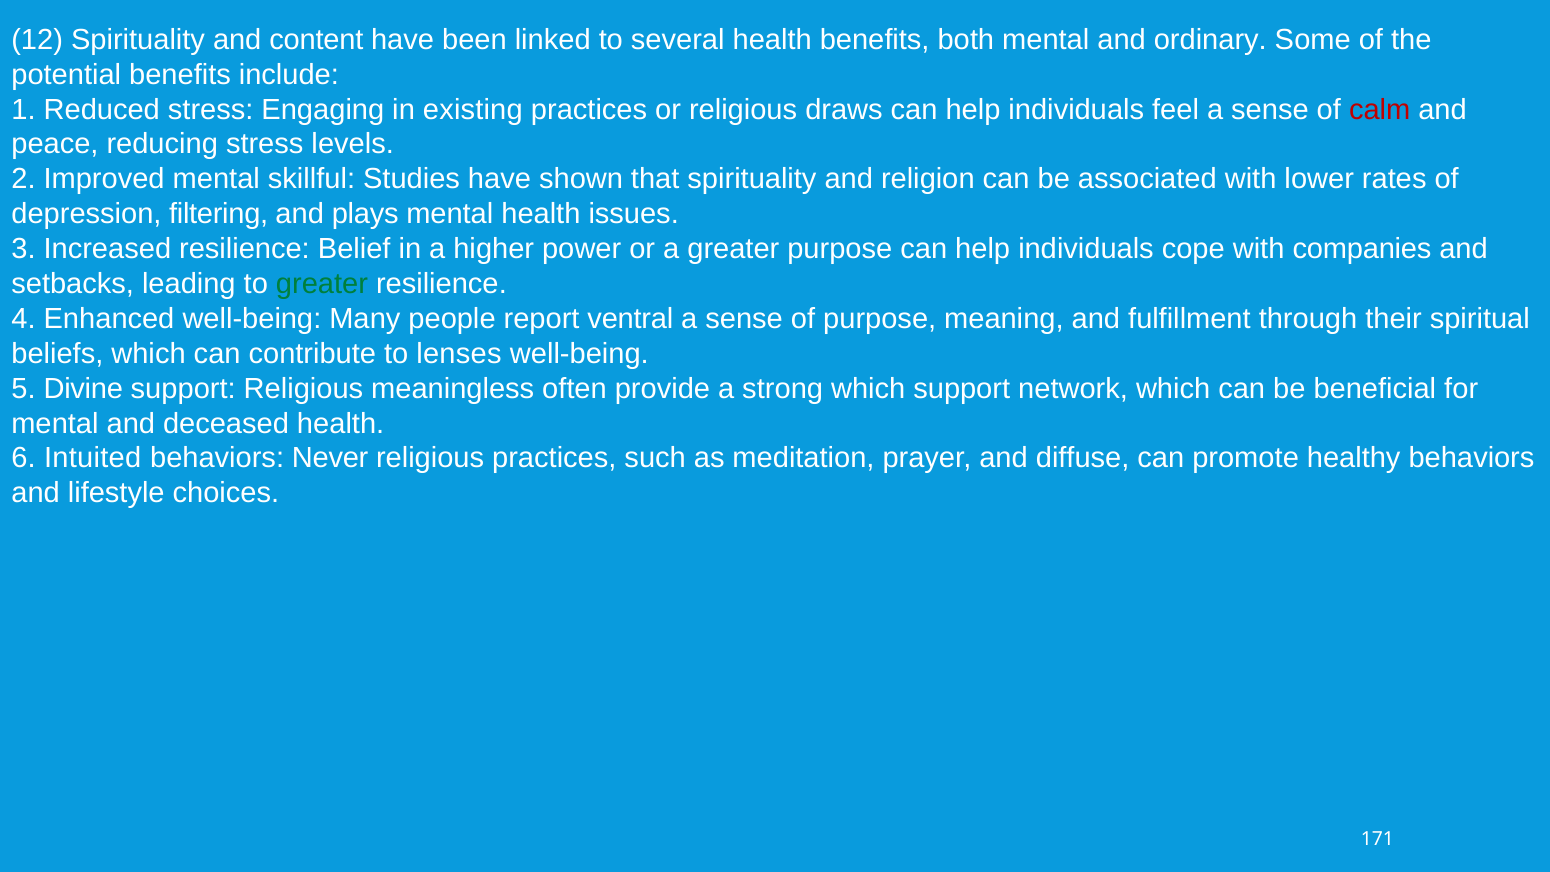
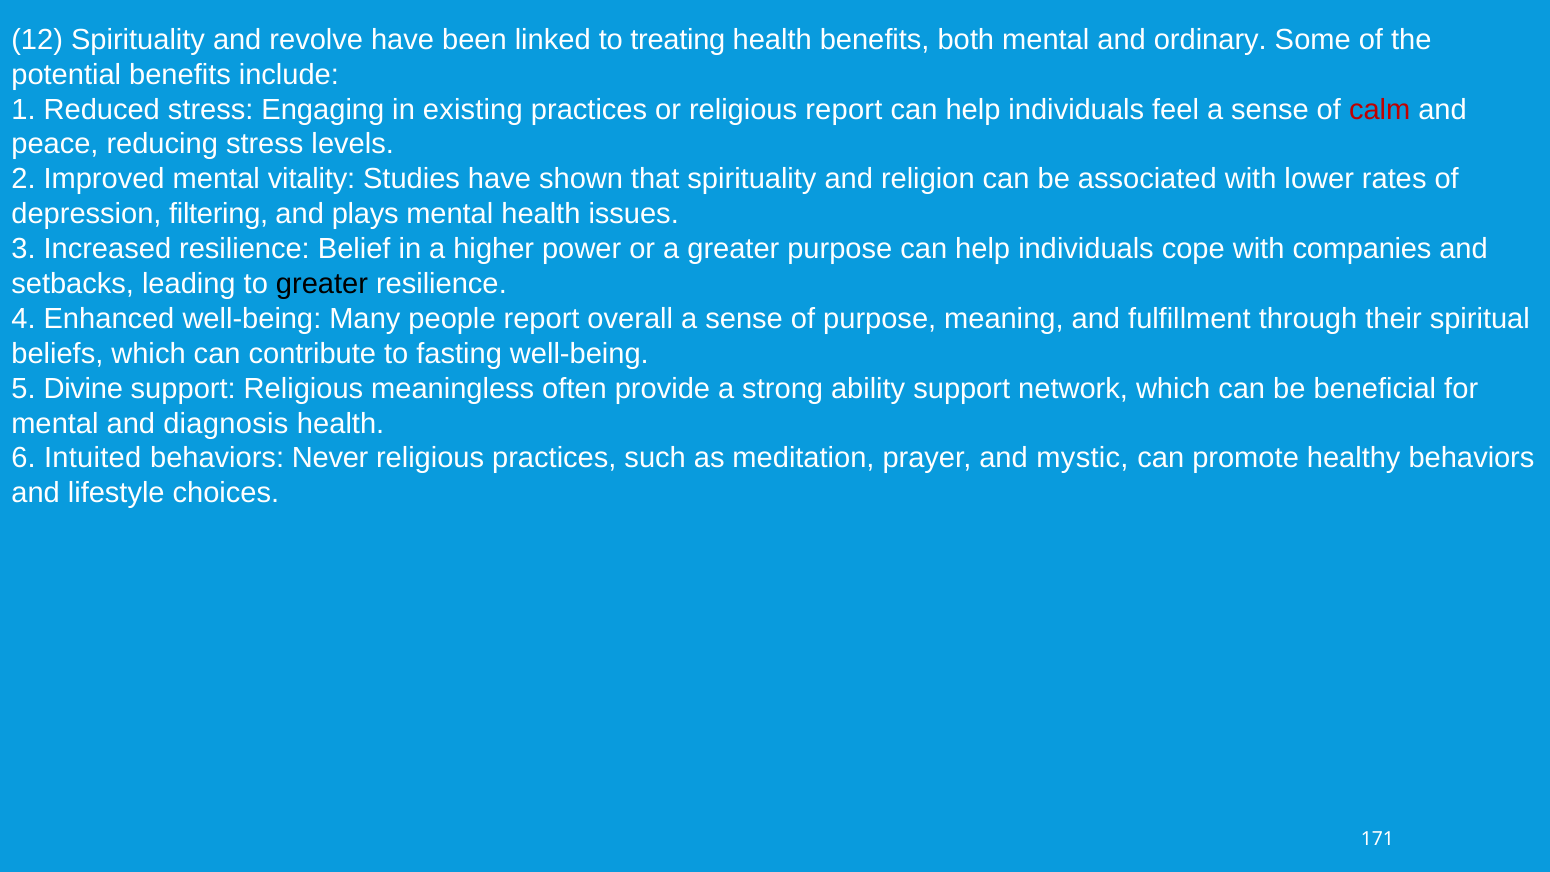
content: content -> revolve (316, 40)
several: several -> treating (678, 40)
religious draws: draws -> report (844, 109)
skillful: skillful -> vitality (312, 179)
greater colour: green -> black (322, 284)
ventral: ventral -> overall (630, 319)
lenses: lenses -> fasting (459, 354)
strong which: which -> ability (868, 388)
deceased: deceased -> diagnosis (226, 423)
diffuse: diffuse -> mystic (1082, 458)
